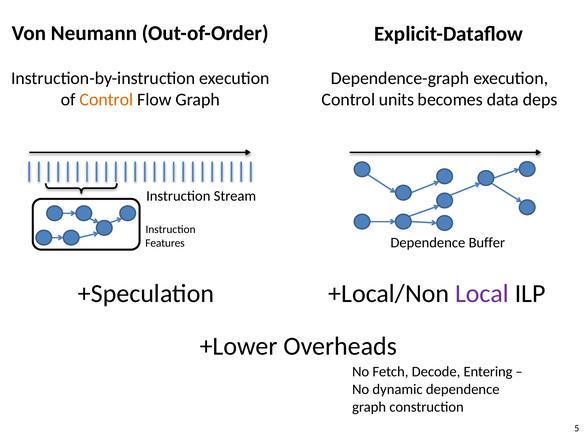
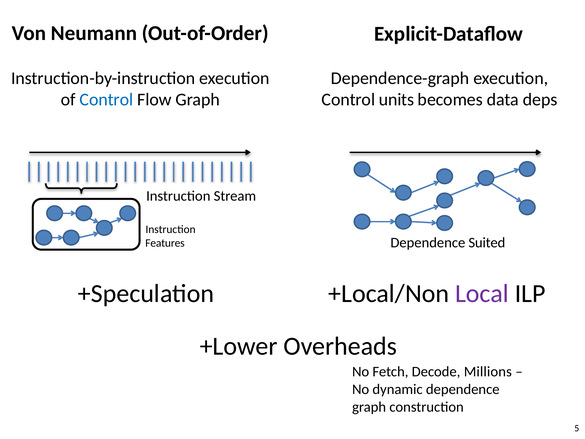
Control colour: orange -> blue (106, 100)
Buffer: Buffer -> Suited (487, 243)
Entering: Entering -> Millions (488, 372)
